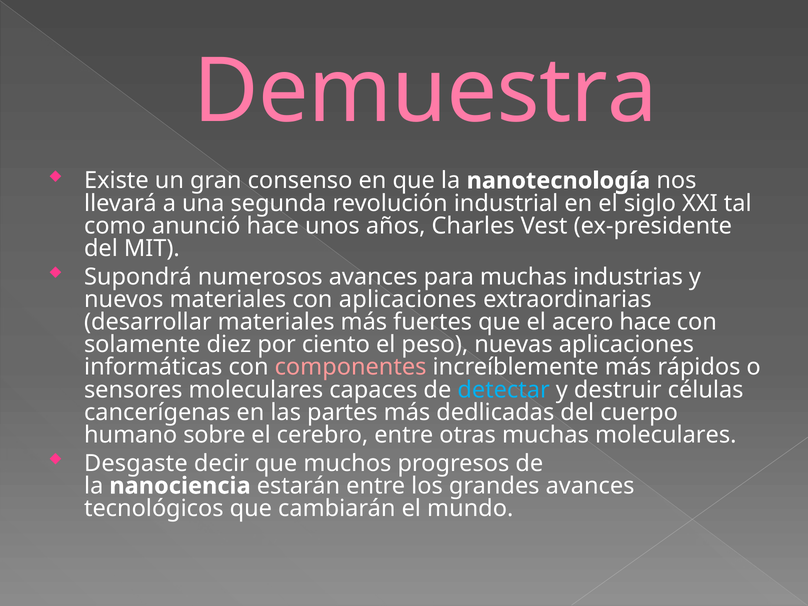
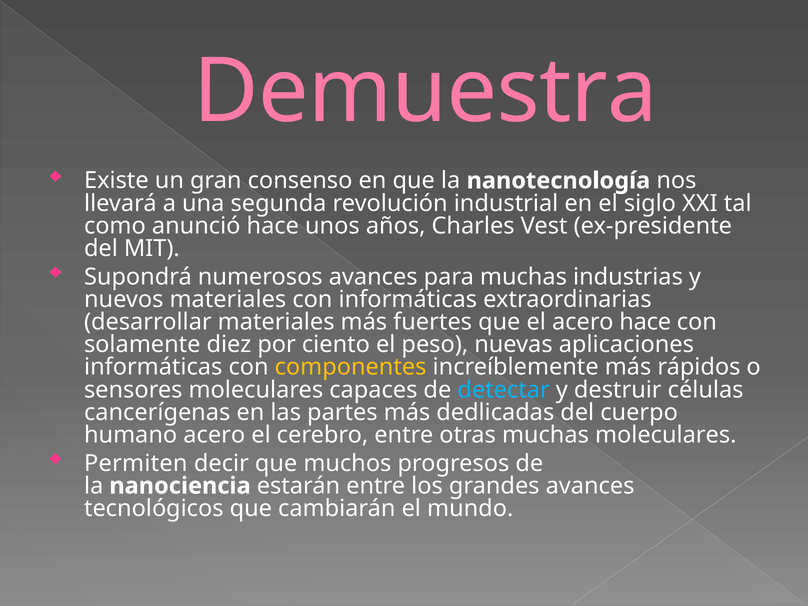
con aplicaciones: aplicaciones -> informáticas (408, 299)
componentes colour: pink -> yellow (351, 367)
humano sobre: sobre -> acero (214, 435)
Desgaste: Desgaste -> Permiten (136, 463)
